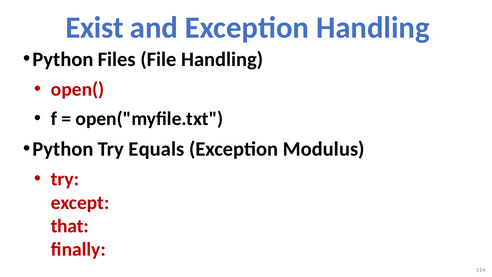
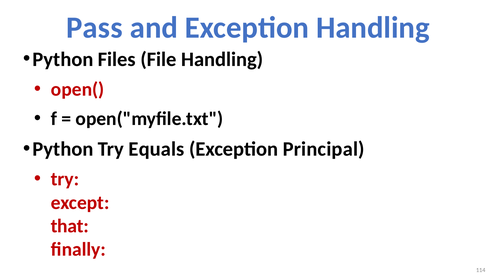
Exist: Exist -> Pass (94, 28)
Modulus: Modulus -> Principal (324, 149)
